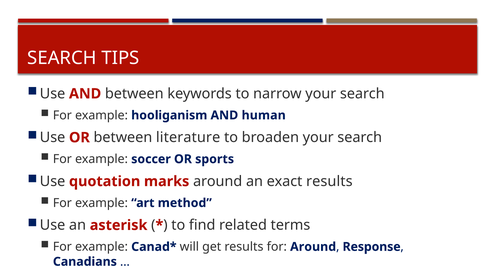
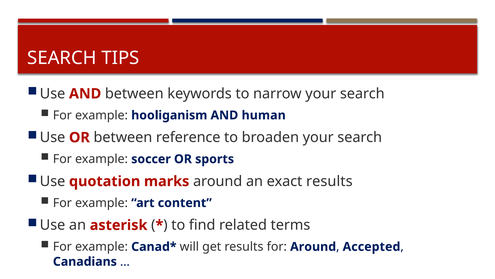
literature: literature -> reference (188, 137)
method: method -> content (185, 203)
Response: Response -> Accepted (371, 246)
